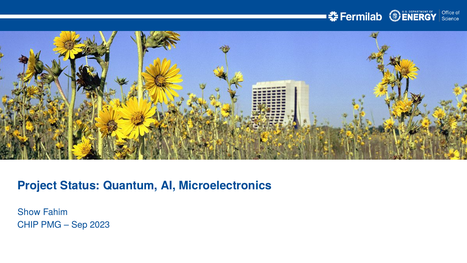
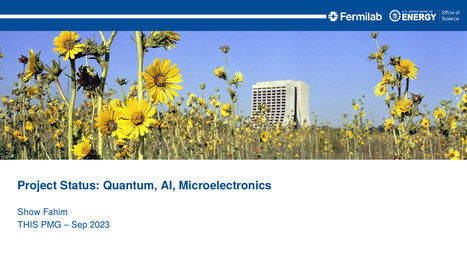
CHIP: CHIP -> THIS (28, 225)
